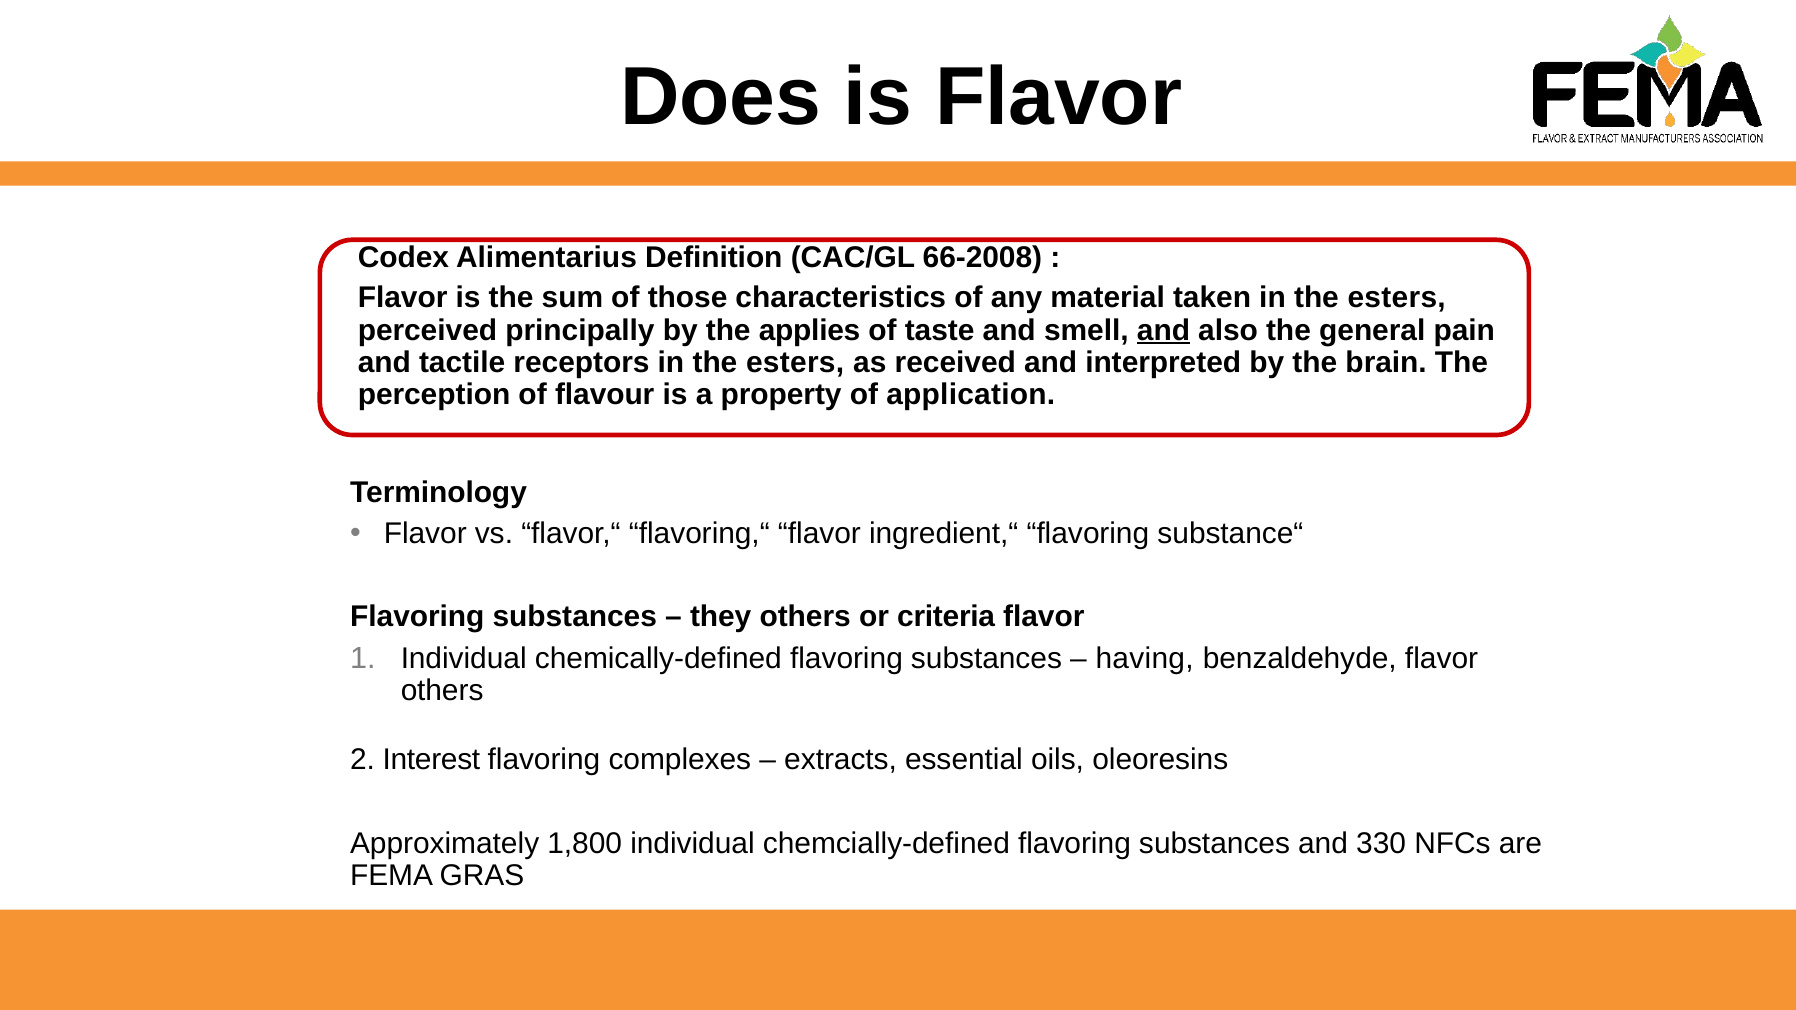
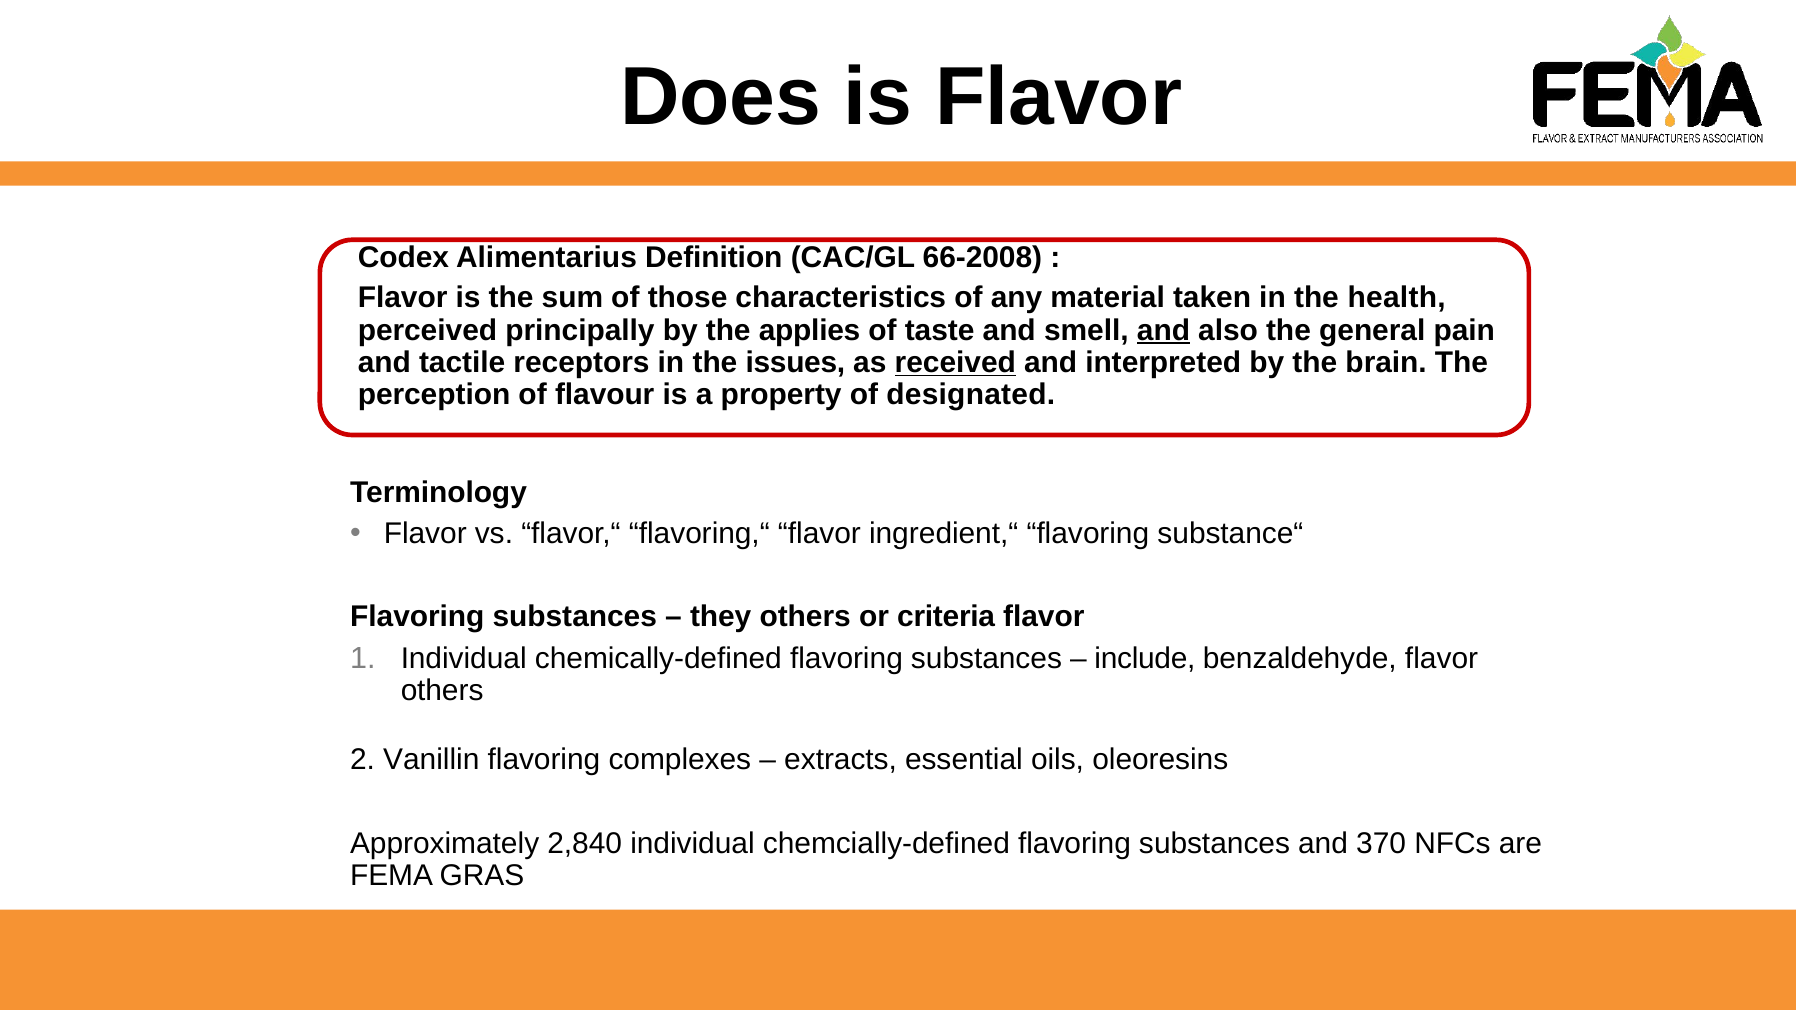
taken in the esters: esters -> health (1397, 298)
receptors in the esters: esters -> issues (795, 363)
received underline: none -> present (955, 363)
application: application -> designated (971, 395)
having: having -> include (1145, 659)
Interest: Interest -> Vanillin (431, 760)
1,800: 1,800 -> 2,840 (585, 844)
330: 330 -> 370 (1381, 844)
